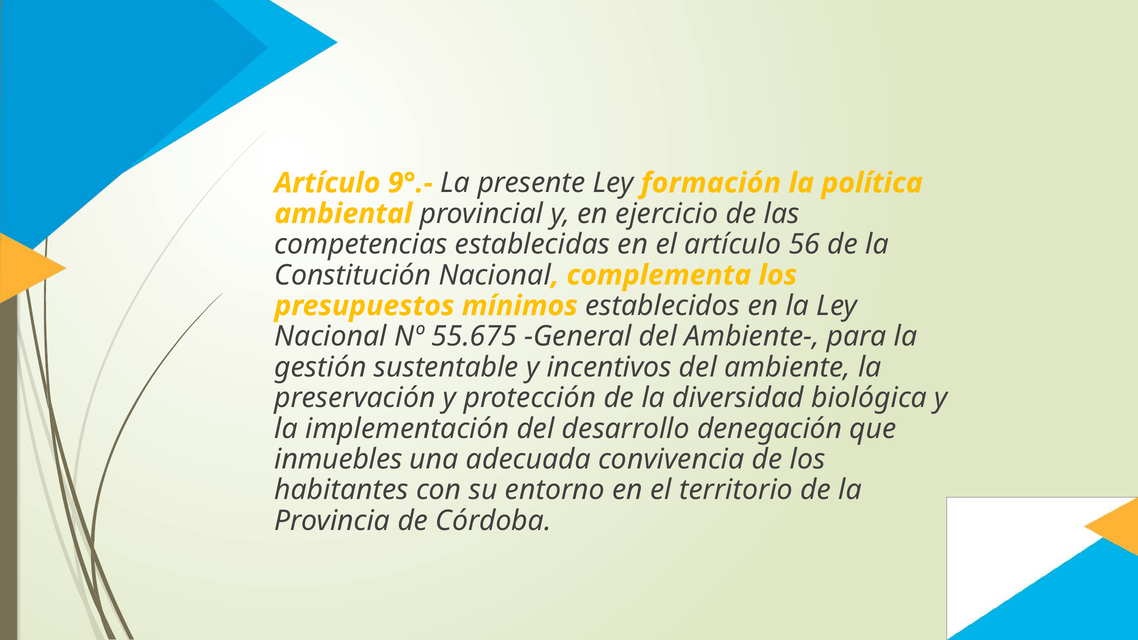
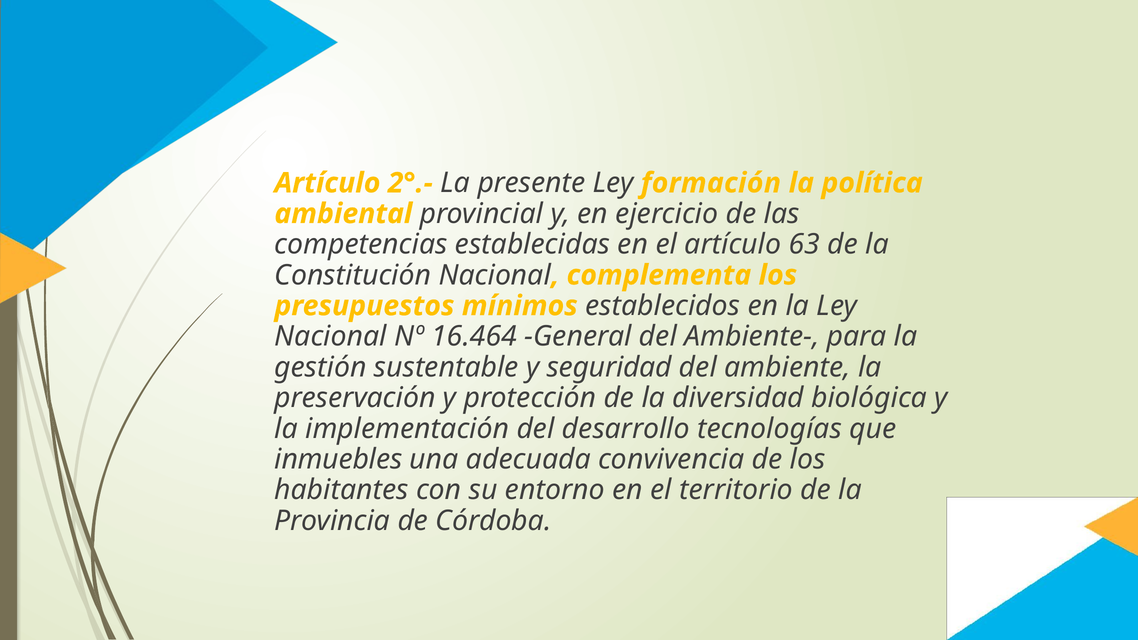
9°.-: 9°.- -> 2°.- (410, 183)
56: 56 -> 63 (804, 244)
55.675: 55.675 -> 16.464 (474, 337)
incentivos: incentivos -> seguridad (609, 367)
denegación: denegación -> tecnologías (770, 429)
